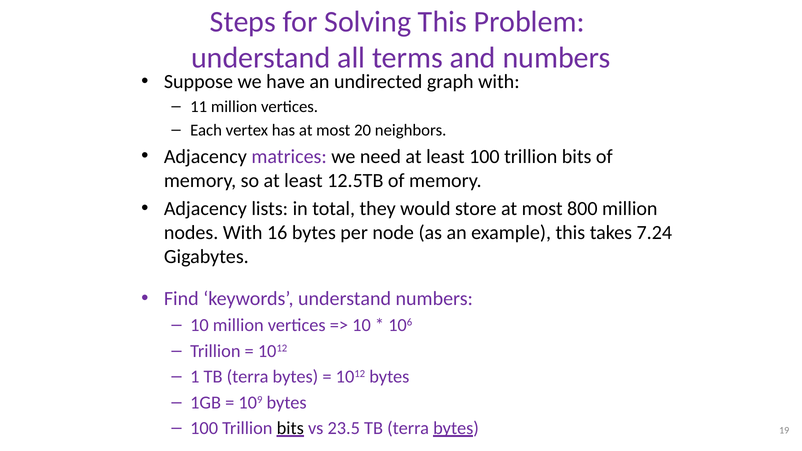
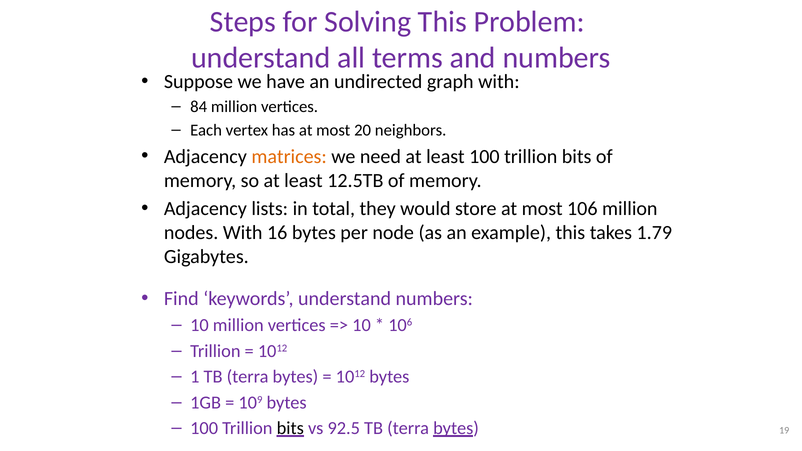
11: 11 -> 84 (199, 107)
matrices colour: purple -> orange (289, 156)
most 800: 800 -> 106 (582, 209)
7.24: 7.24 -> 1.79 (654, 233)
23.5: 23.5 -> 92.5 (344, 428)
